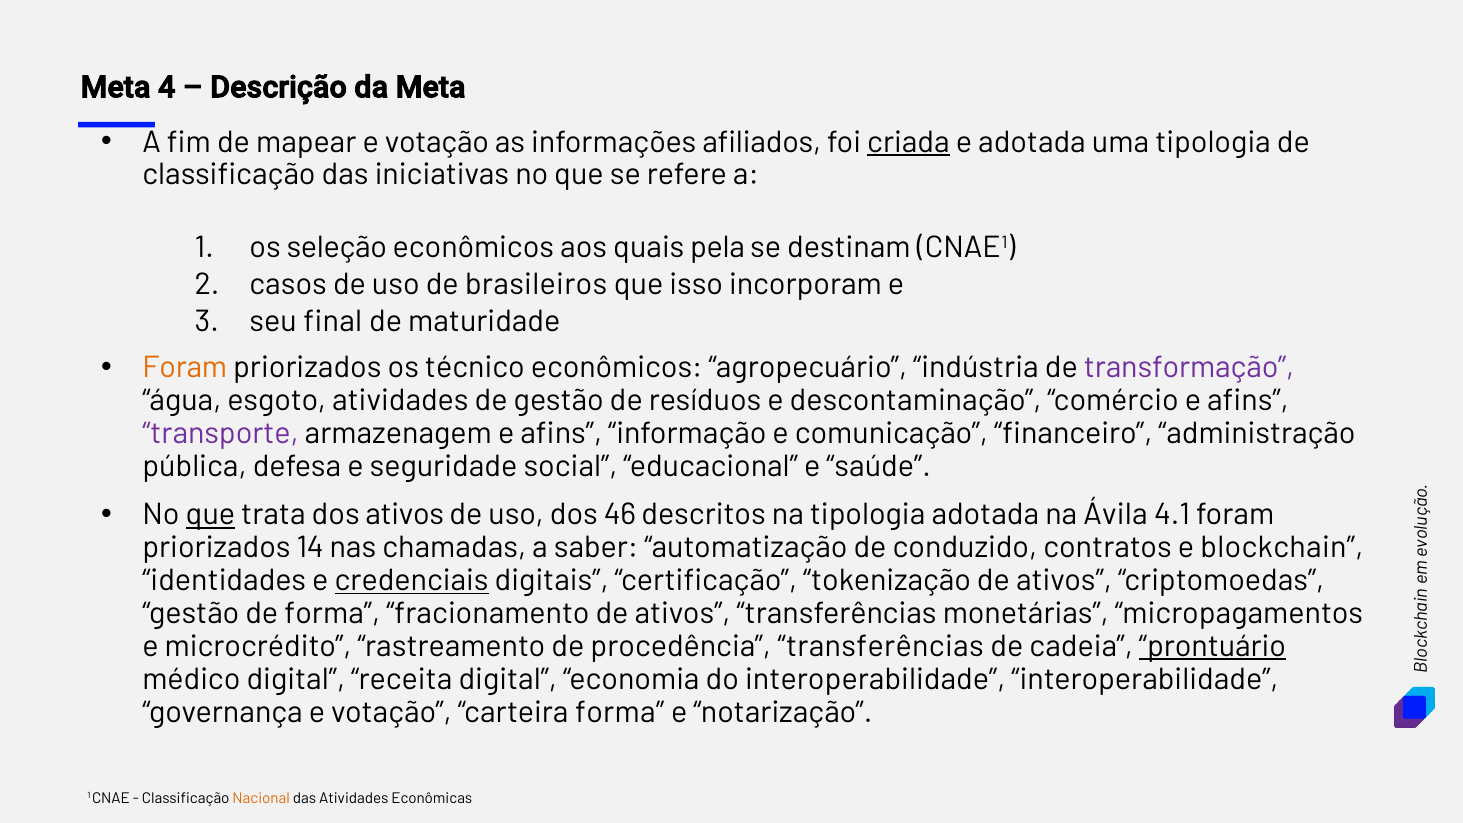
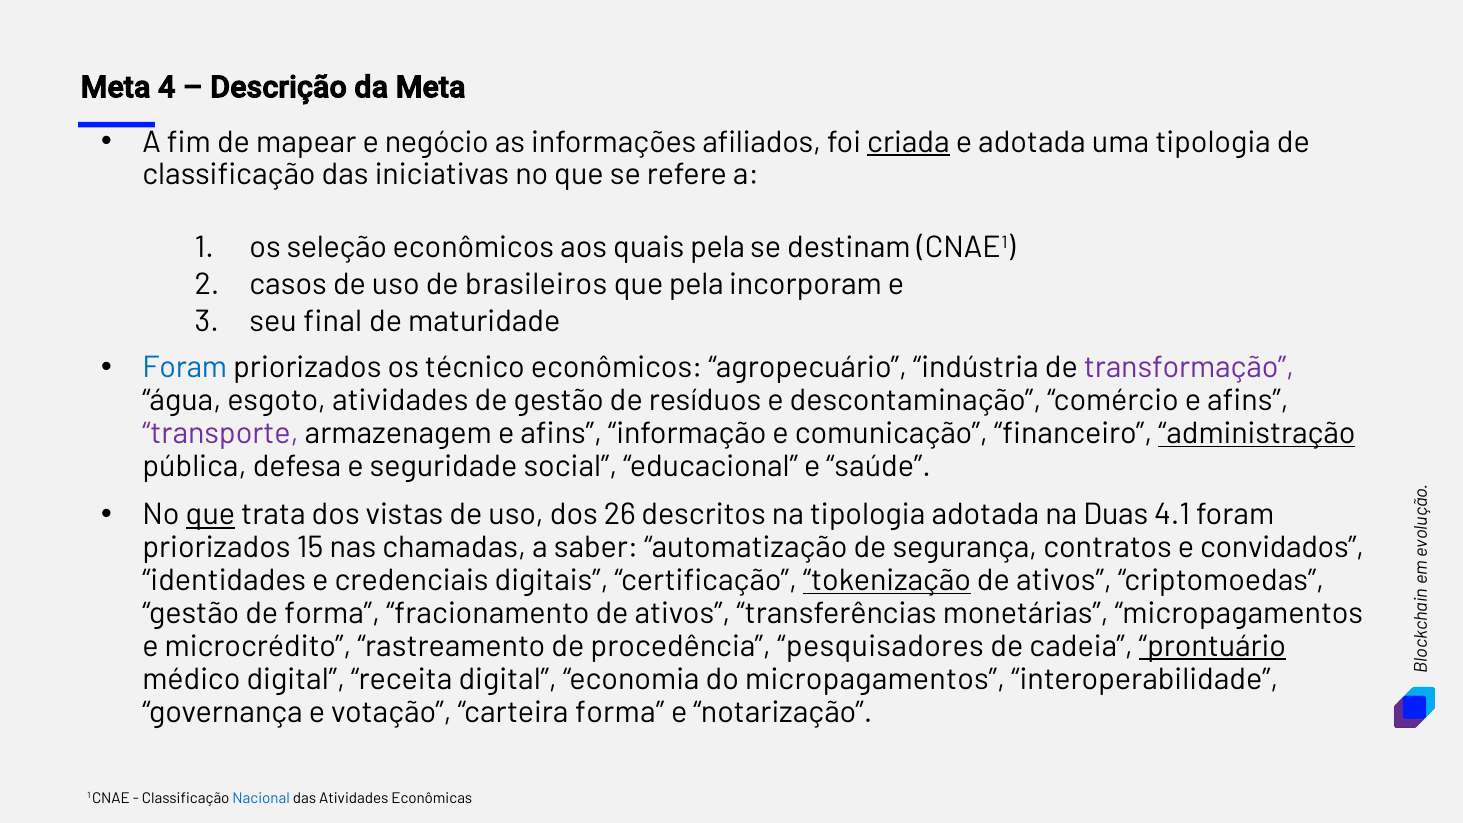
mapear e votação: votação -> negócio (437, 142)
que isso: isso -> pela (696, 284)
Foram colour: orange -> blue (185, 368)
administração underline: none -> present (1257, 433)
dos ativos: ativos -> vistas (405, 514)
46: 46 -> 26 (620, 514)
Ávila: Ávila -> Duas (1116, 514)
14: 14 -> 15 (310, 547)
conduzido: conduzido -> segurança (965, 547)
blockchain: blockchain -> convidados (1282, 547)
credenciais underline: present -> none (412, 580)
tokenização underline: none -> present (887, 580)
procedência transferências: transferências -> pesquisadores (881, 646)
do interoperabilidade: interoperabilidade -> micropagamentos (875, 679)
Nacional colour: orange -> blue (261, 798)
